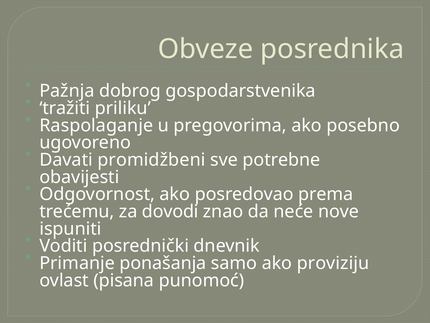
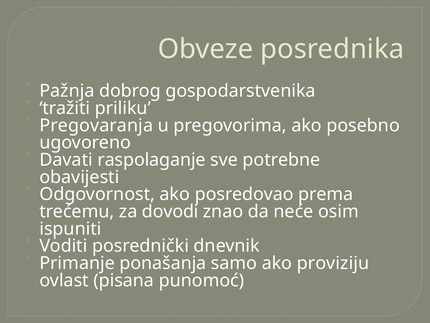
Raspolaganje: Raspolaganje -> Pregovaranja (96, 125)
promidžbeni: promidžbeni -> raspolaganje (152, 160)
nove: nove -> osim (338, 211)
